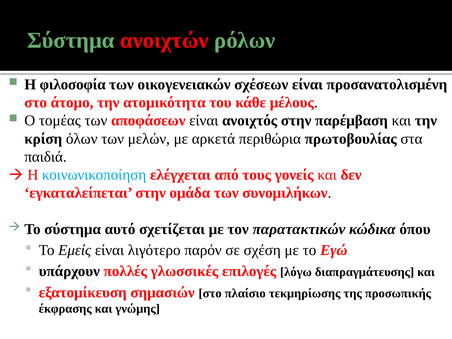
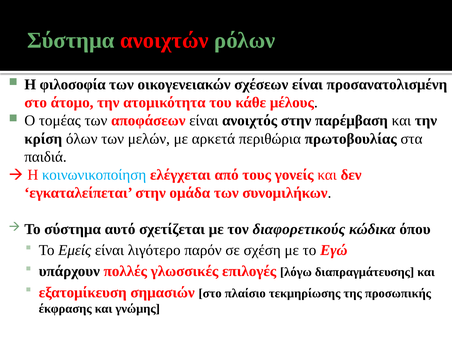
παρατακτικών: παρατακτικών -> διαφορετικούς (299, 229)
